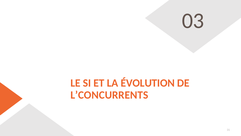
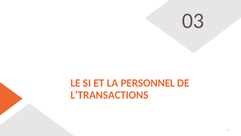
ÉVOLUTION: ÉVOLUTION -> PERSONNEL (148, 83)
L’CONCURRENTS: L’CONCURRENTS -> L’TRANSACTIONS (109, 95)
